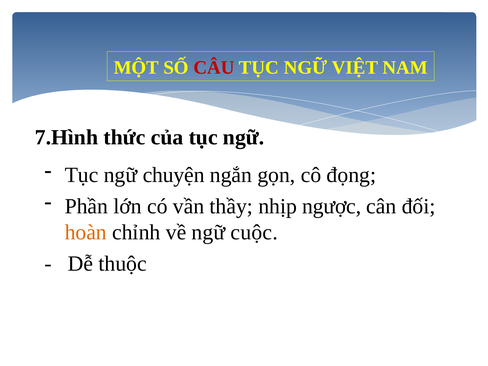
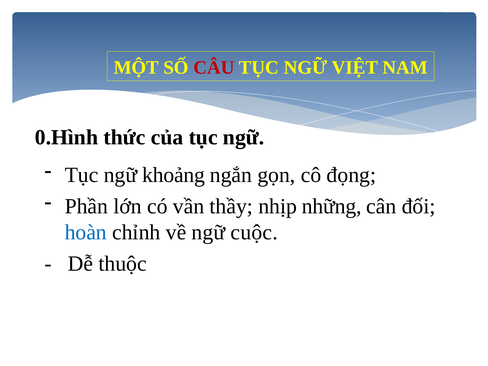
7.Hình: 7.Hình -> 0.Hình (66, 137)
chuyện: chuyện -> khoảng (174, 175)
ngược: ngược -> những (332, 206)
hoàn colour: orange -> blue (86, 232)
